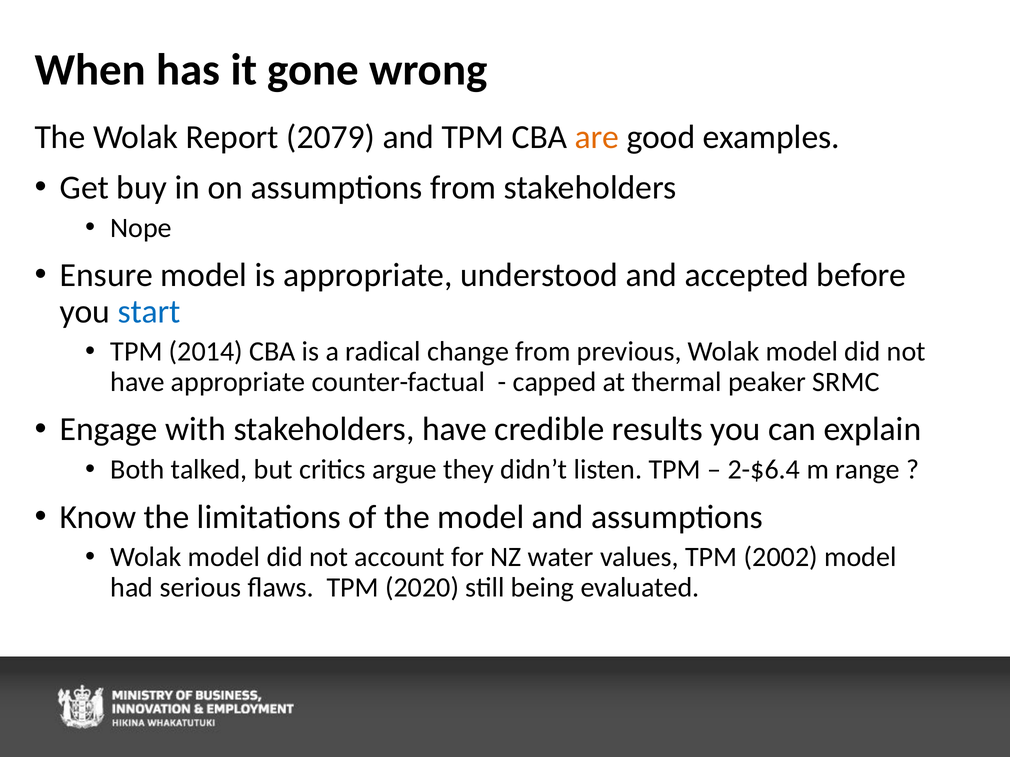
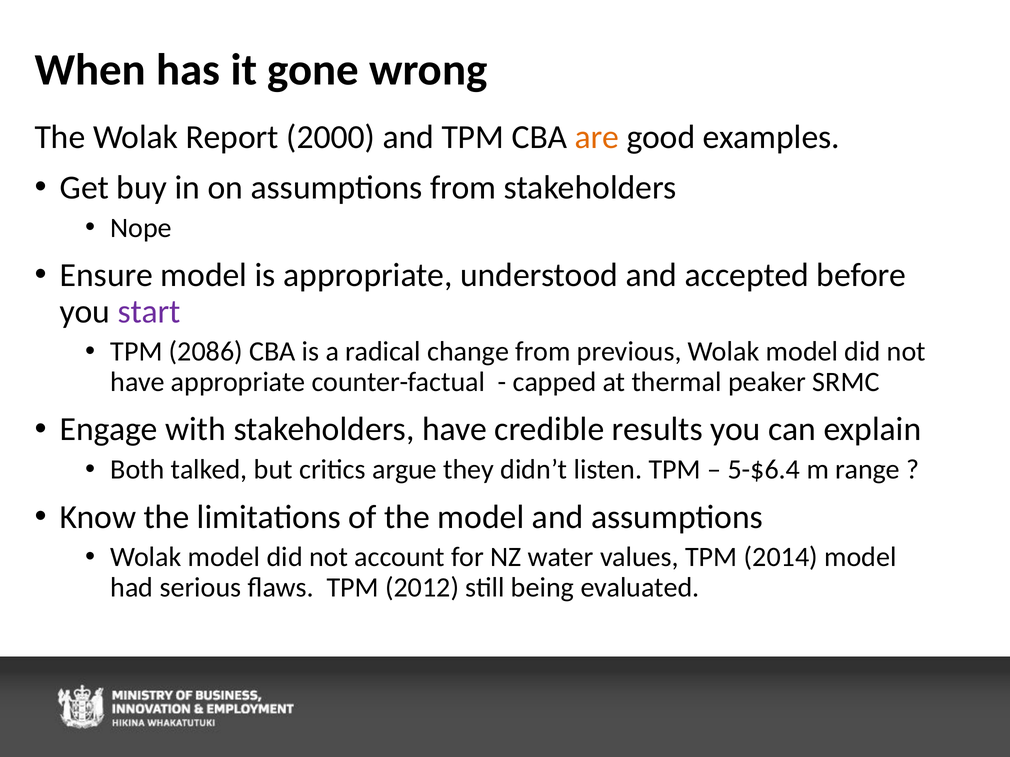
2079: 2079 -> 2000 (331, 137)
start colour: blue -> purple (149, 312)
2014: 2014 -> 2086 (206, 352)
2-$6.4: 2-$6.4 -> 5-$6.4 (764, 470)
2002: 2002 -> 2014 (781, 558)
2020: 2020 -> 2012 (422, 588)
